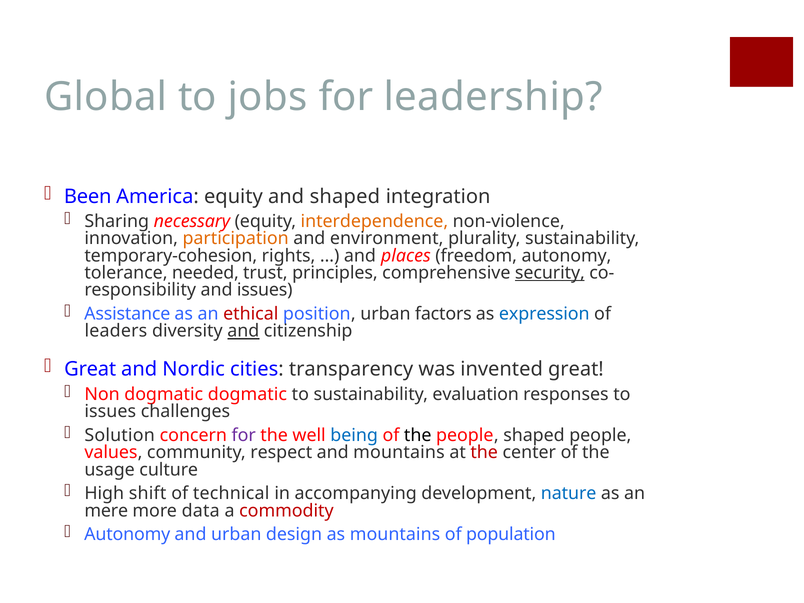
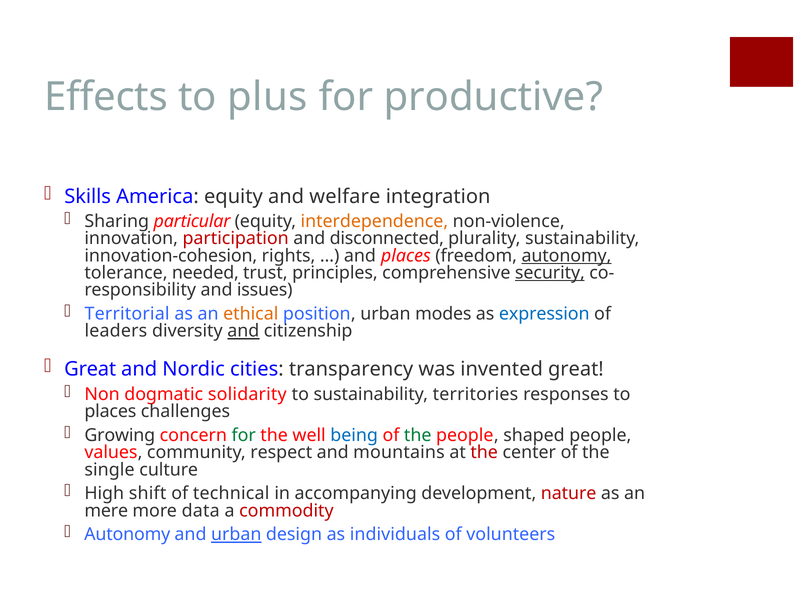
Global: Global -> Effects (106, 97)
jobs: jobs -> plus (267, 97)
leadership: leadership -> productive (493, 97)
Been: Been -> Skills (88, 196)
and shaped: shaped -> welfare (345, 196)
necessary: necessary -> particular (192, 221)
participation colour: orange -> red (236, 239)
environment: environment -> disconnected (387, 239)
temporary-cohesion: temporary-cohesion -> innovation-cohesion (171, 256)
autonomy underline: none -> present (566, 256)
Assistance: Assistance -> Territorial (127, 314)
ethical colour: red -> orange (251, 314)
factors: factors -> modes (443, 314)
dogmatic dogmatic: dogmatic -> solidarity (247, 394)
evaluation: evaluation -> territories (475, 394)
issues: issues -> places (110, 411)
Solution: Solution -> Growing (120, 435)
for colour: purple -> green (244, 435)
the colour: black -> green (418, 435)
usage: usage -> single (110, 470)
nature colour: blue -> red (569, 494)
urban underline: none -> present (236, 535)
as mountains: mountains -> individuals (395, 535)
population: population -> volunteers (511, 535)
